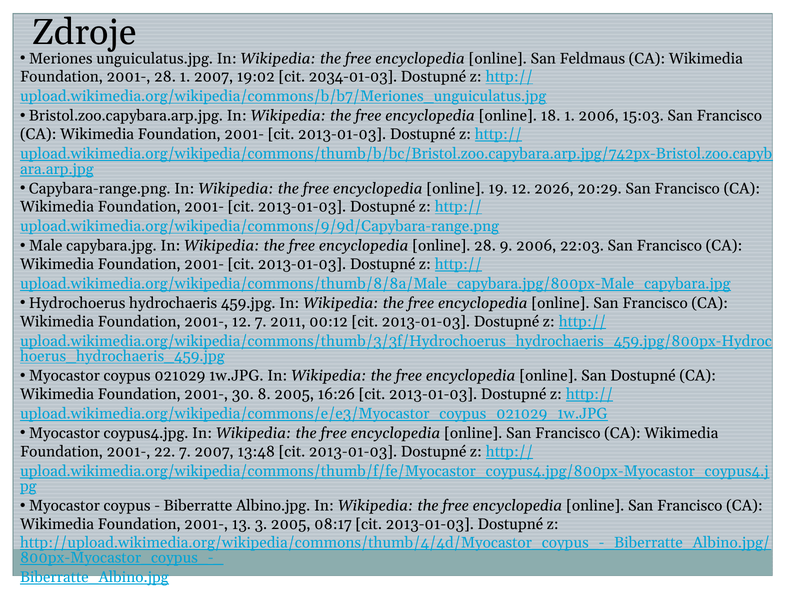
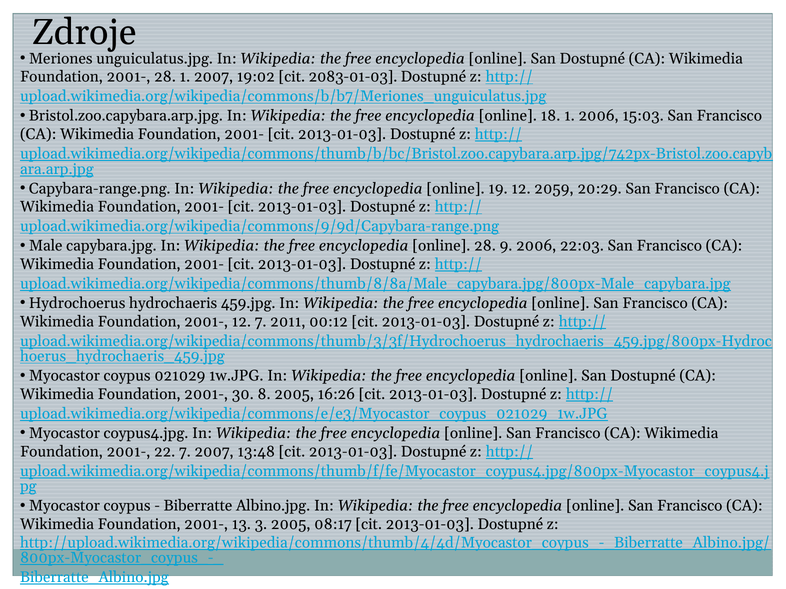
Feldmaus: Feldmaus -> Dostupné (592, 59)
2034-01-03: 2034-01-03 -> 2083-01-03 (353, 77)
2026: 2026 -> 2059 (554, 189)
